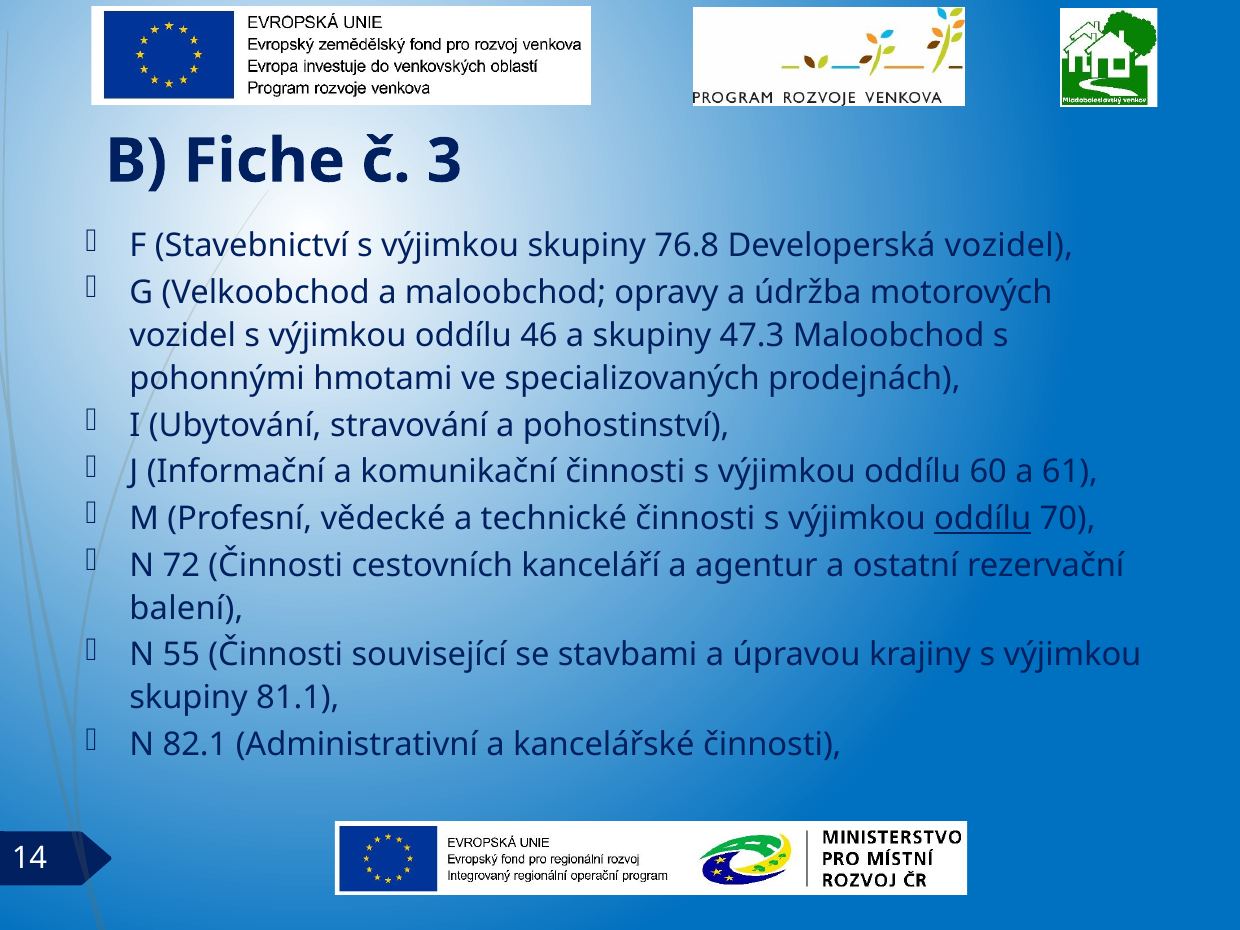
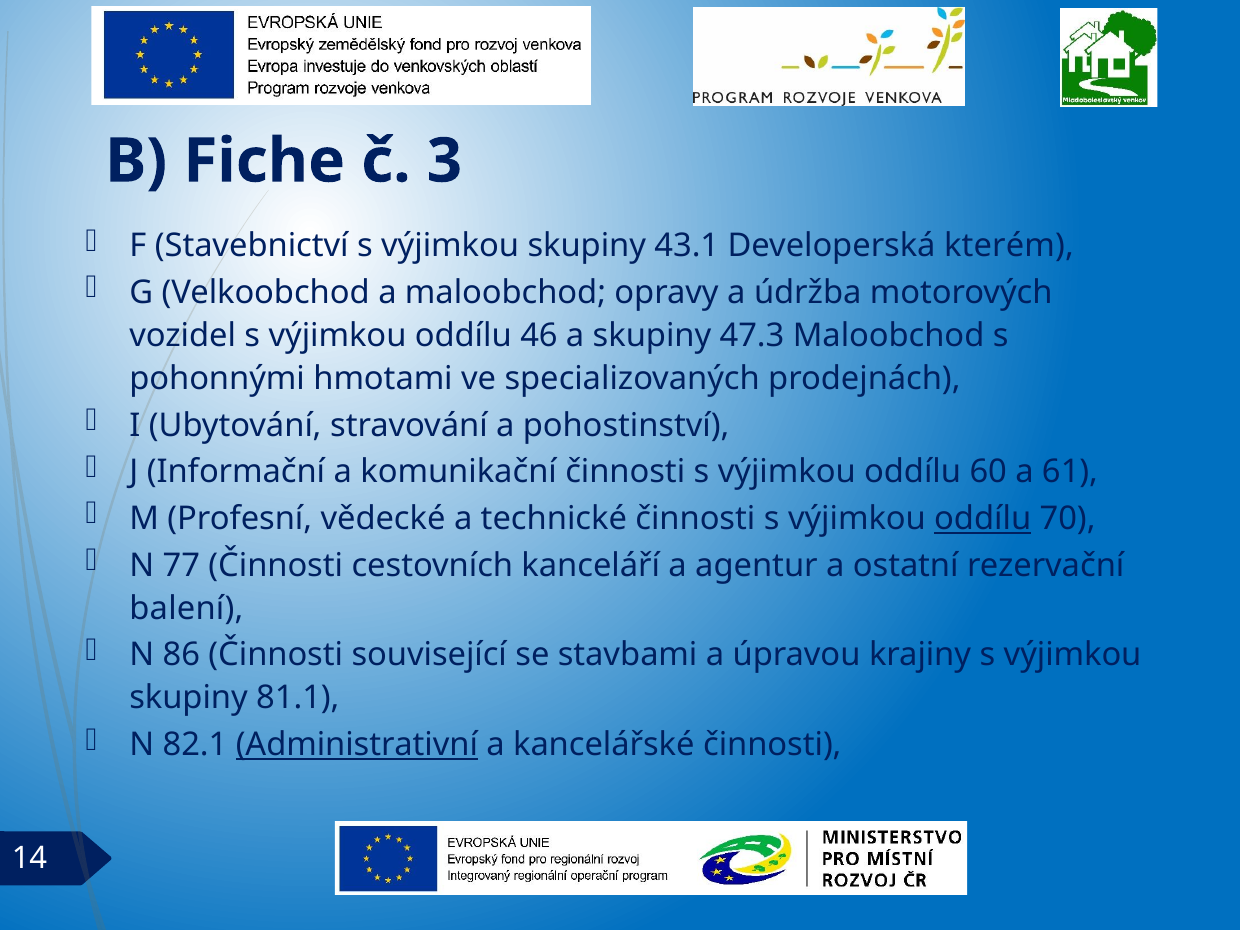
76.8: 76.8 -> 43.1 (687, 246)
Developerská vozidel: vozidel -> kterém (1009, 246)
72: 72 -> 77 (181, 565)
55: 55 -> 86 (181, 655)
Administrativní underline: none -> present (357, 745)
